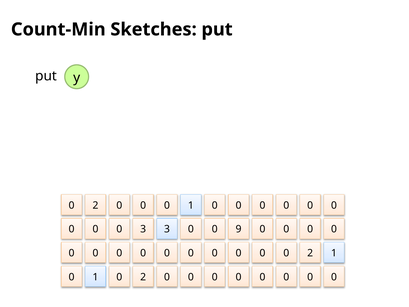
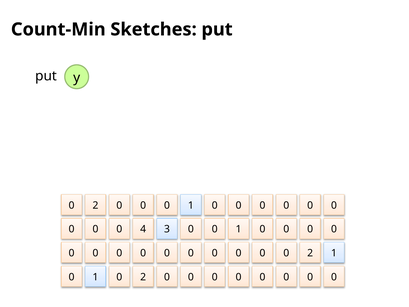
0 3: 3 -> 4 (143, 229)
3 0 0 9: 9 -> 1 (239, 229)
